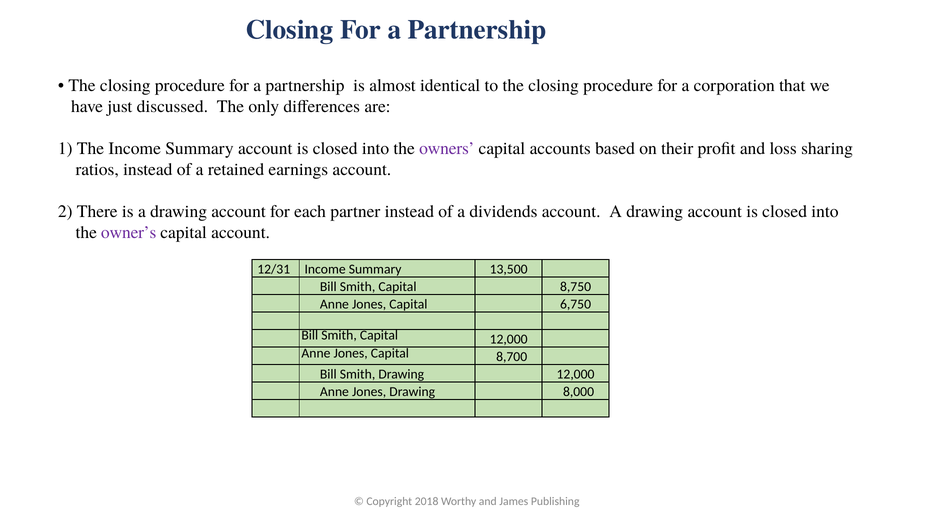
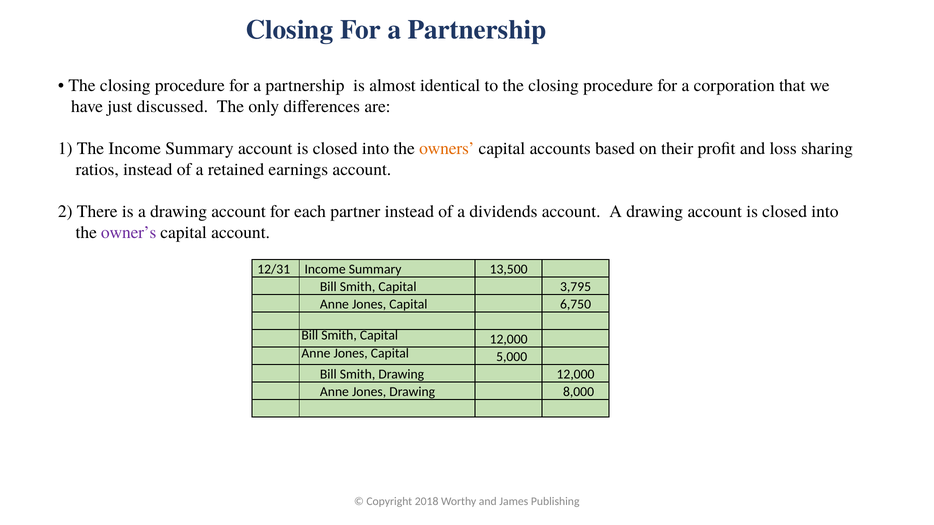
owners colour: purple -> orange (447, 149)
8,750: 8,750 -> 3,795 (576, 287)
8,700: 8,700 -> 5,000 (512, 357)
